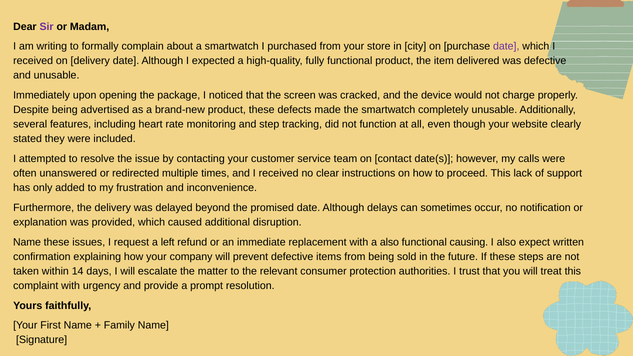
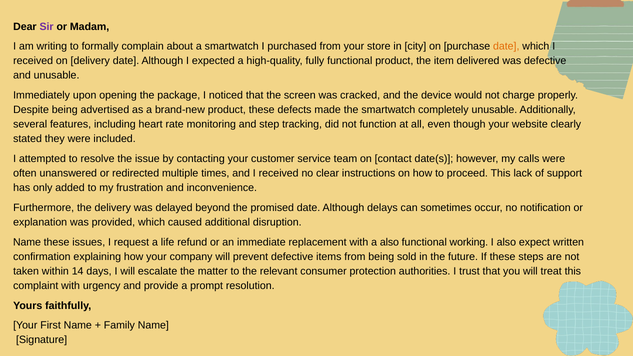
date colour: purple -> orange (506, 46)
left: left -> life (168, 242)
causing: causing -> working (469, 242)
